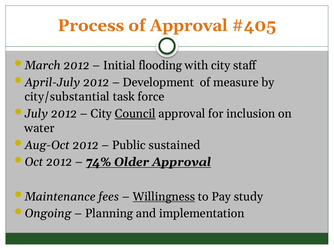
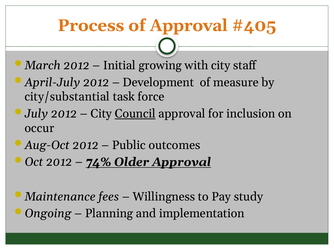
flooding: flooding -> growing (160, 66)
water: water -> occur (39, 128)
sustained: sustained -> outcomes (174, 145)
Willingness underline: present -> none (164, 197)
